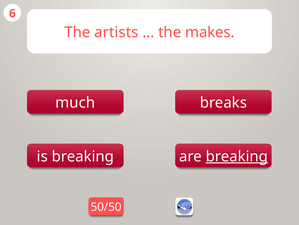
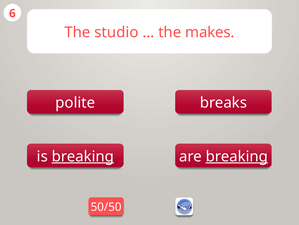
artists: artists -> studio (116, 32)
much: much -> polite (75, 102)
breaking underline: none -> present (83, 156)
